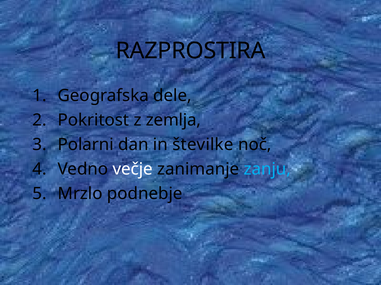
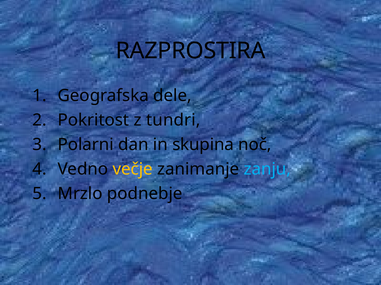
zemlja: zemlja -> tundri (173, 120)
številke: številke -> skupina (203, 145)
večje colour: white -> yellow (133, 170)
